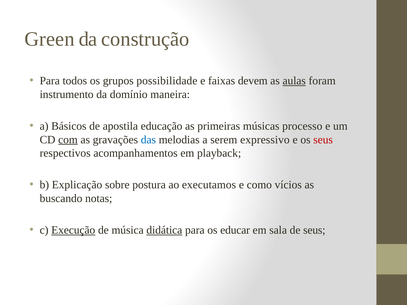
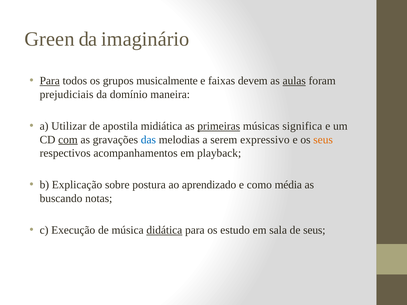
construção: construção -> imaginário (145, 39)
Para underline: none -> present (50, 81)
possibilidade: possibilidade -> musicalmente (167, 81)
instrumento: instrumento -> prejudiciais (67, 94)
Básicos: Básicos -> Utilizar (69, 126)
educação: educação -> midiática (162, 126)
primeiras underline: none -> present (219, 126)
processo: processo -> significa (302, 126)
seus colour: red -> orange (323, 140)
executamos: executamos -> aprendizado (209, 185)
vícios: vícios -> média (288, 185)
Execução underline: present -> none (73, 230)
educar: educar -> estudo (235, 230)
